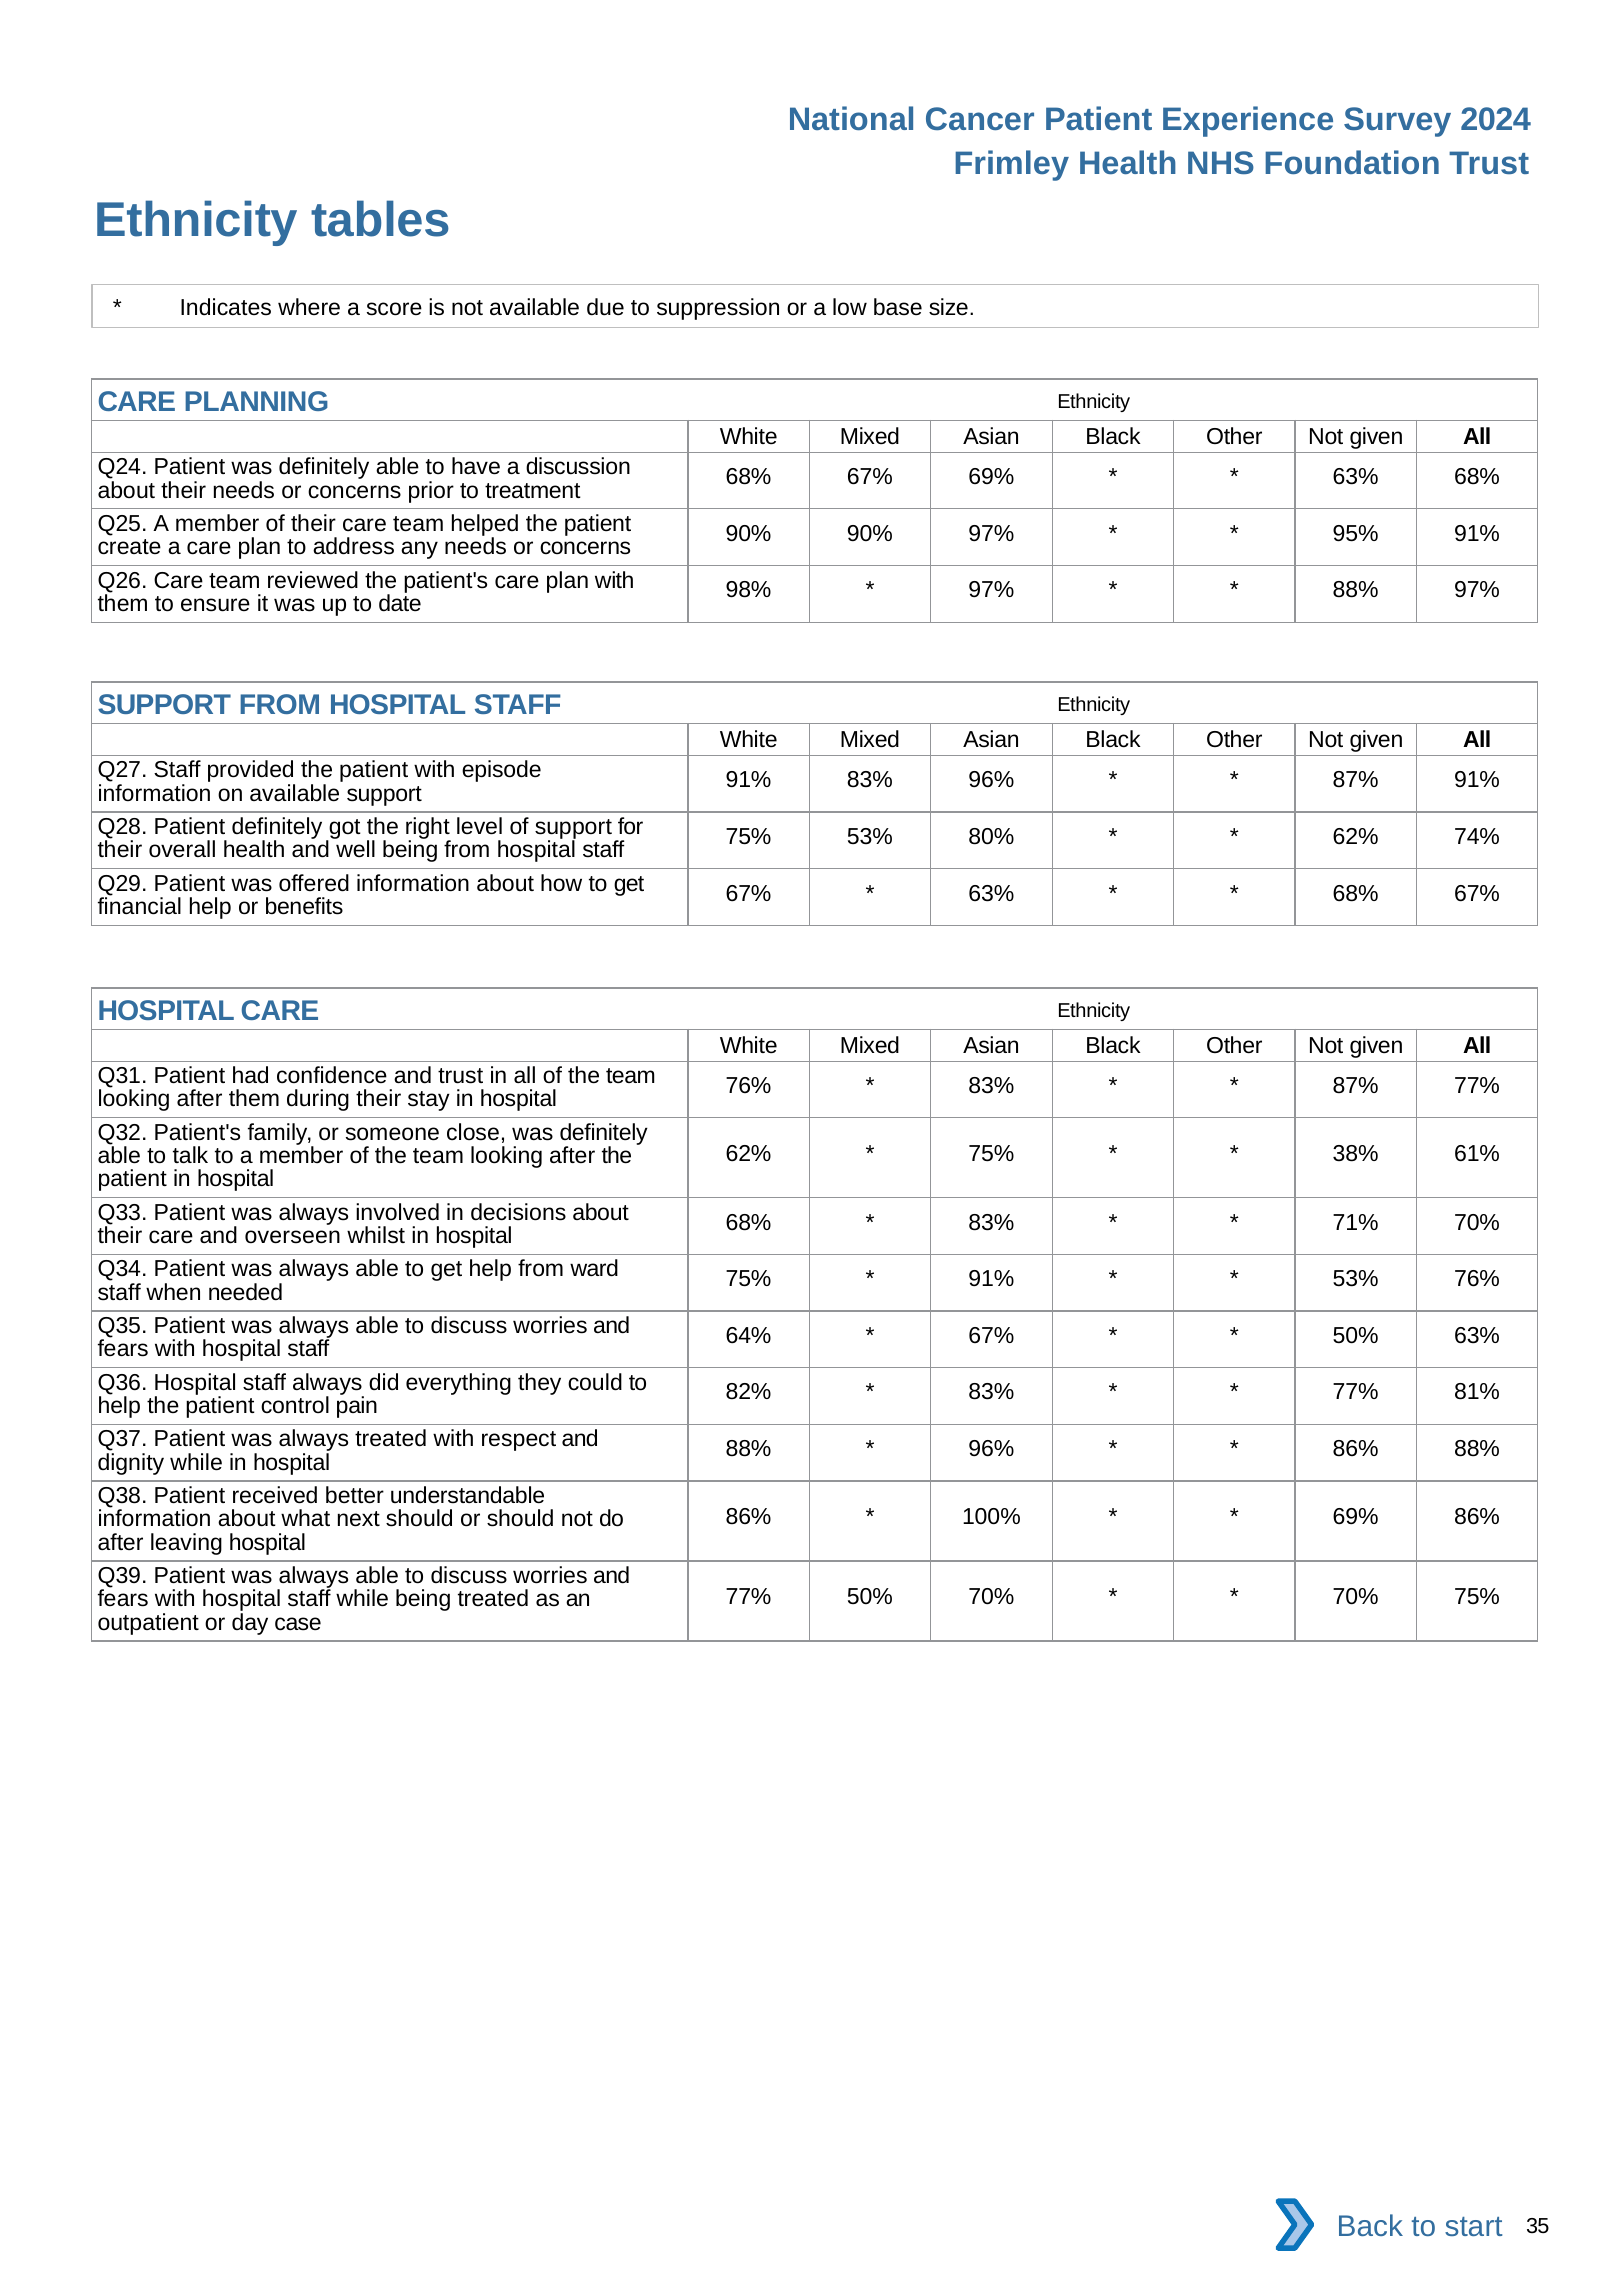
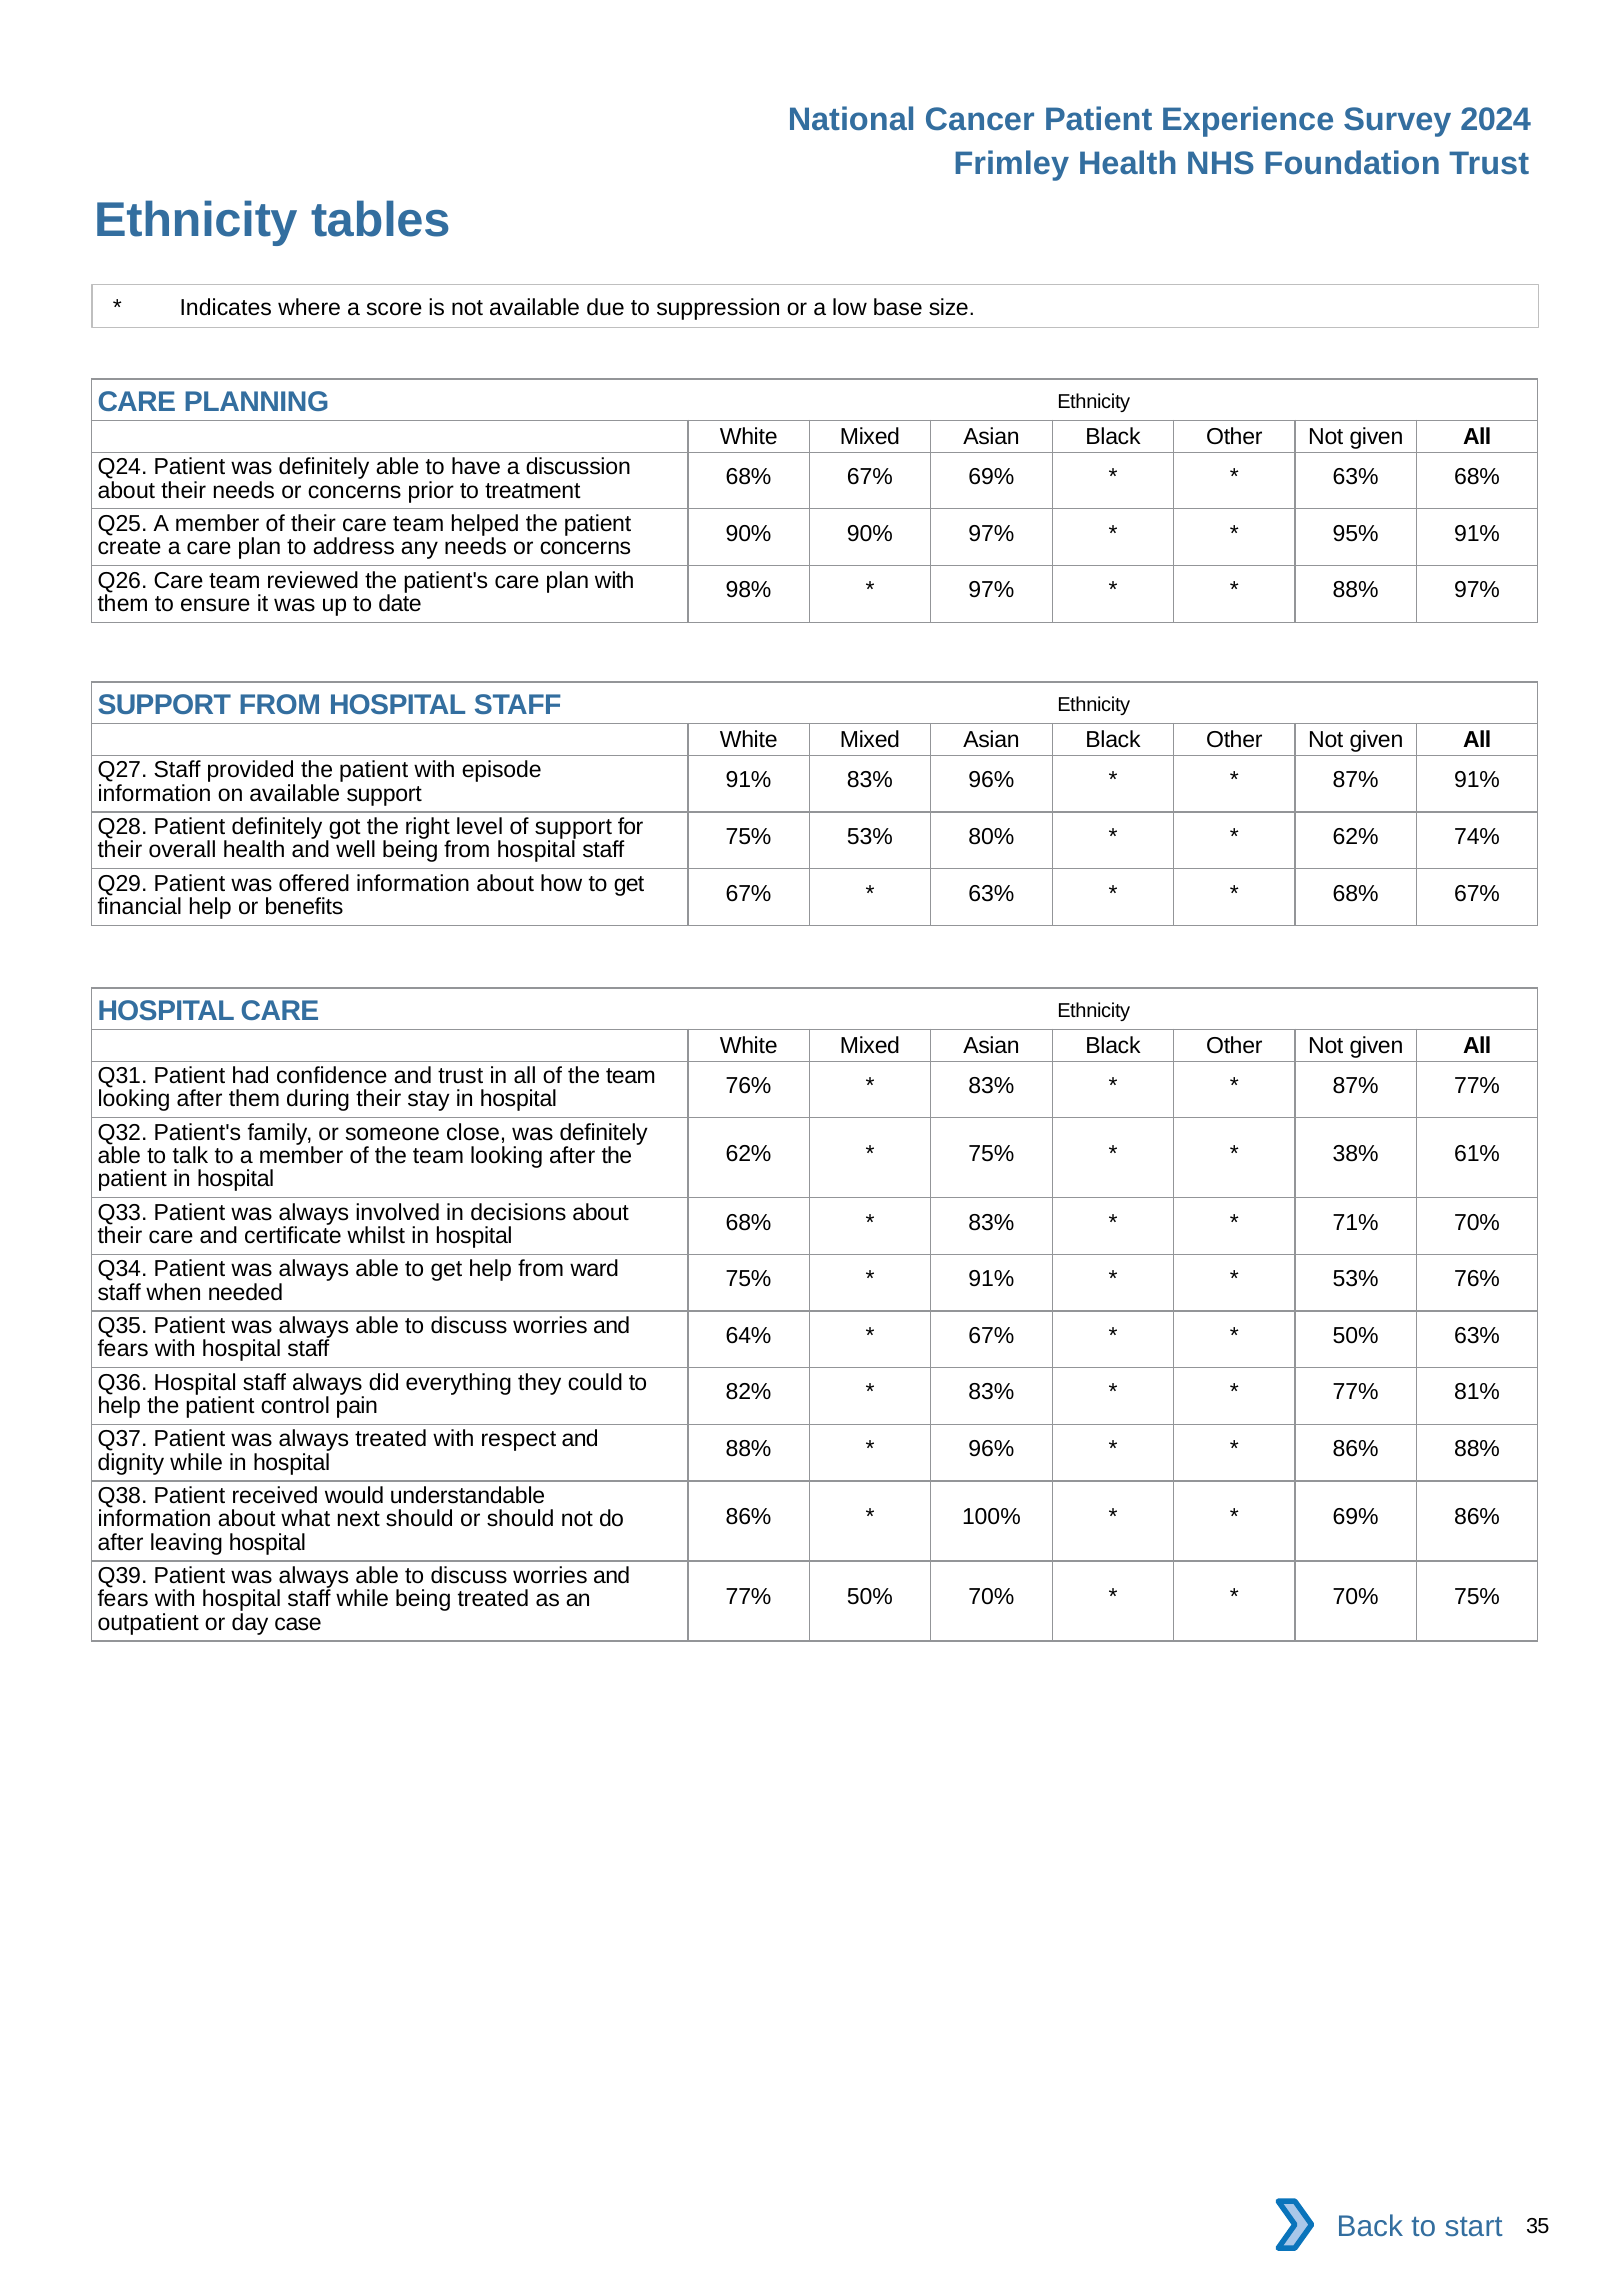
overseen: overseen -> certificate (293, 1236)
better: better -> would (355, 1496)
